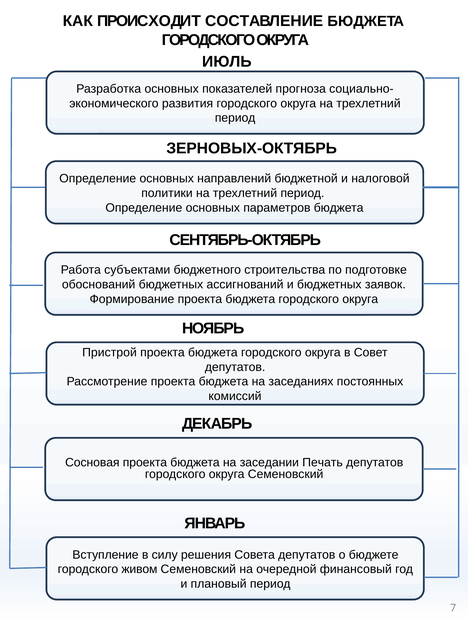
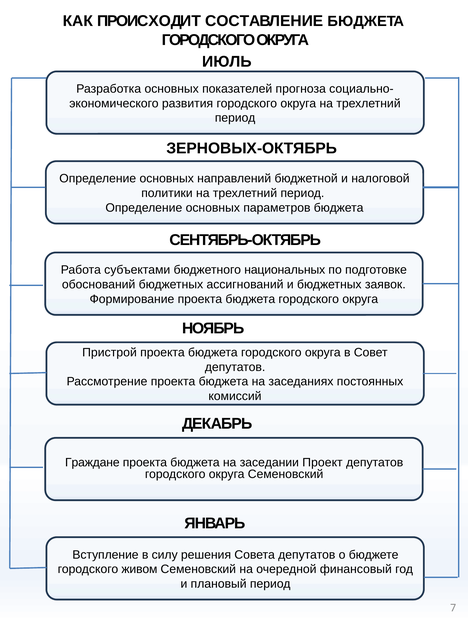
строительства: строительства -> национальных (285, 270)
Сосновая: Сосновая -> Граждане (92, 463)
Печать: Печать -> Проект (322, 463)
